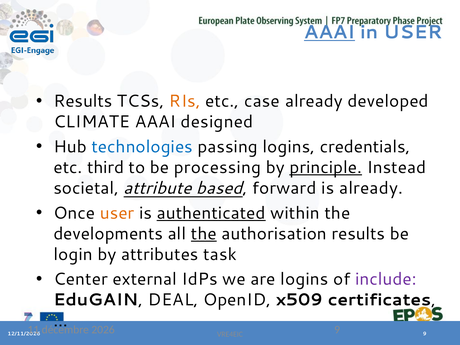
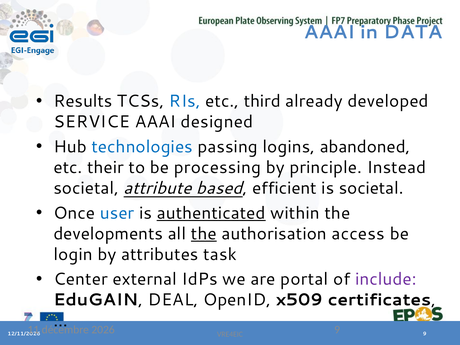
AAAI underline: present -> none (329, 32)
in USER: USER -> DATA (413, 32)
RIs colour: orange -> blue (185, 101)
case: case -> third (262, 101)
CLIMATE: CLIMATE -> SERVICE (92, 122)
credentials: credentials -> abandoned (365, 147)
third: third -> their (105, 167)
principle underline: present -> none (326, 167)
forward: forward -> efficient (284, 188)
is already: already -> societal (371, 188)
user colour: orange -> blue (117, 213)
authorisation results: results -> access (358, 234)
are logins: logins -> portal (304, 279)
